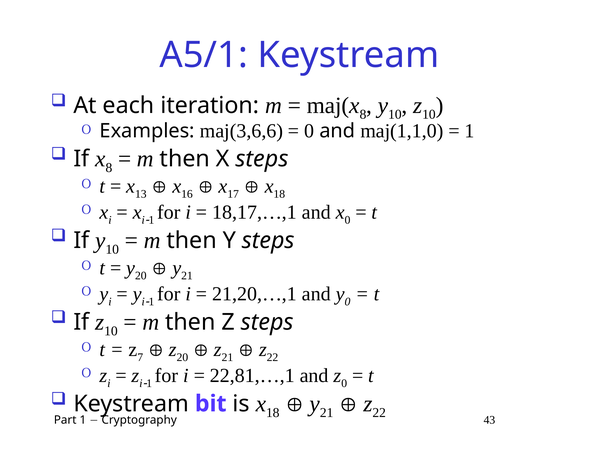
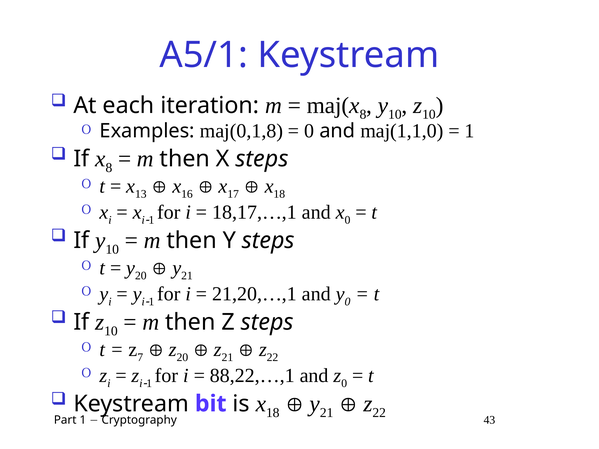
maj(3,6,6: maj(3,6,6 -> maj(0,1,8 (241, 131)
22,81,…,1: 22,81,…,1 -> 88,22,…,1 (252, 376)
